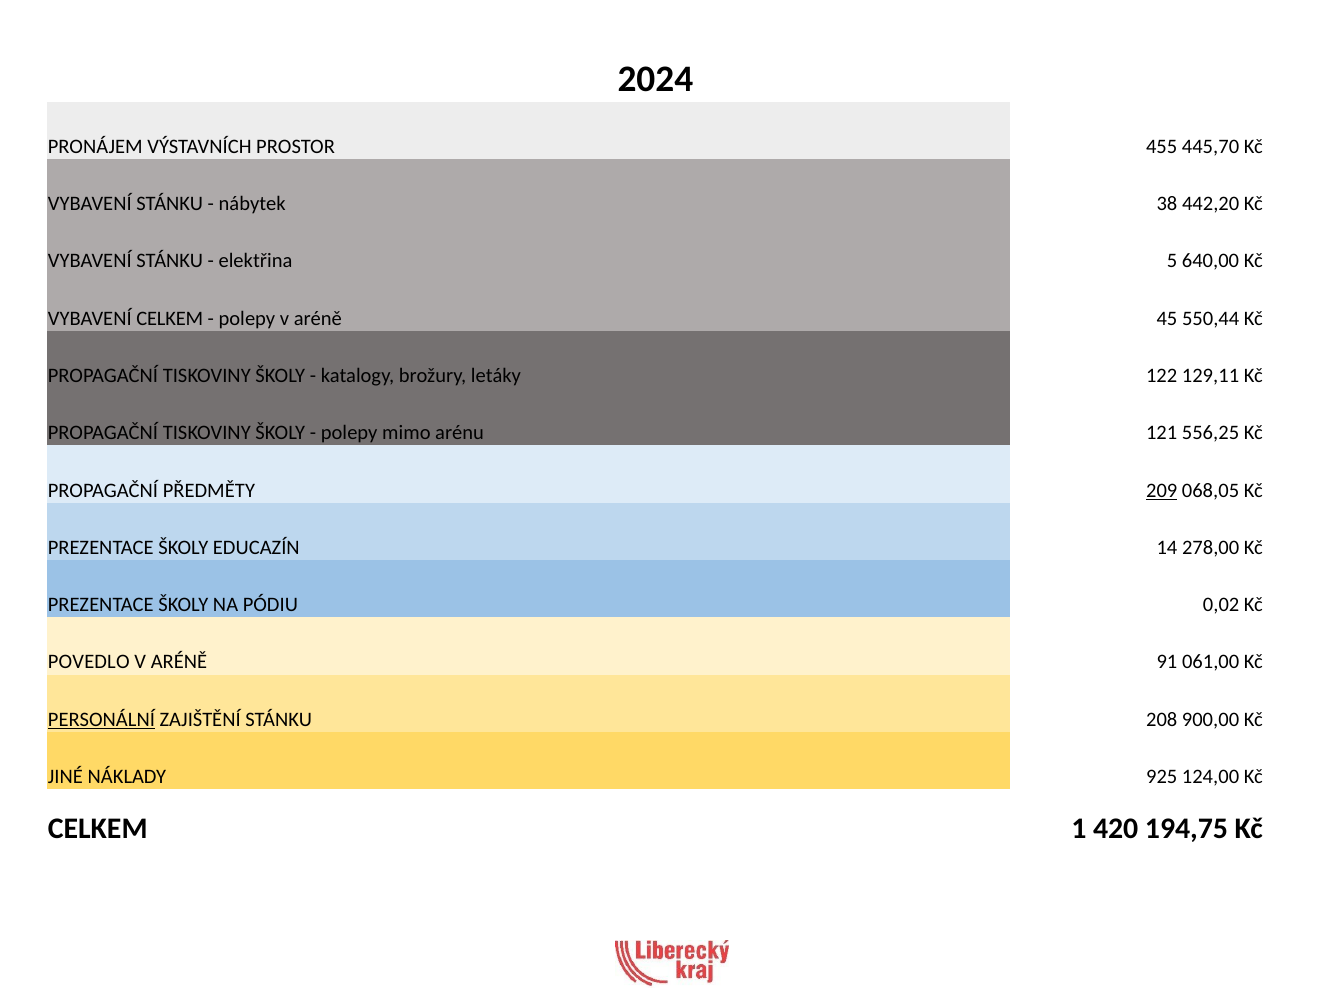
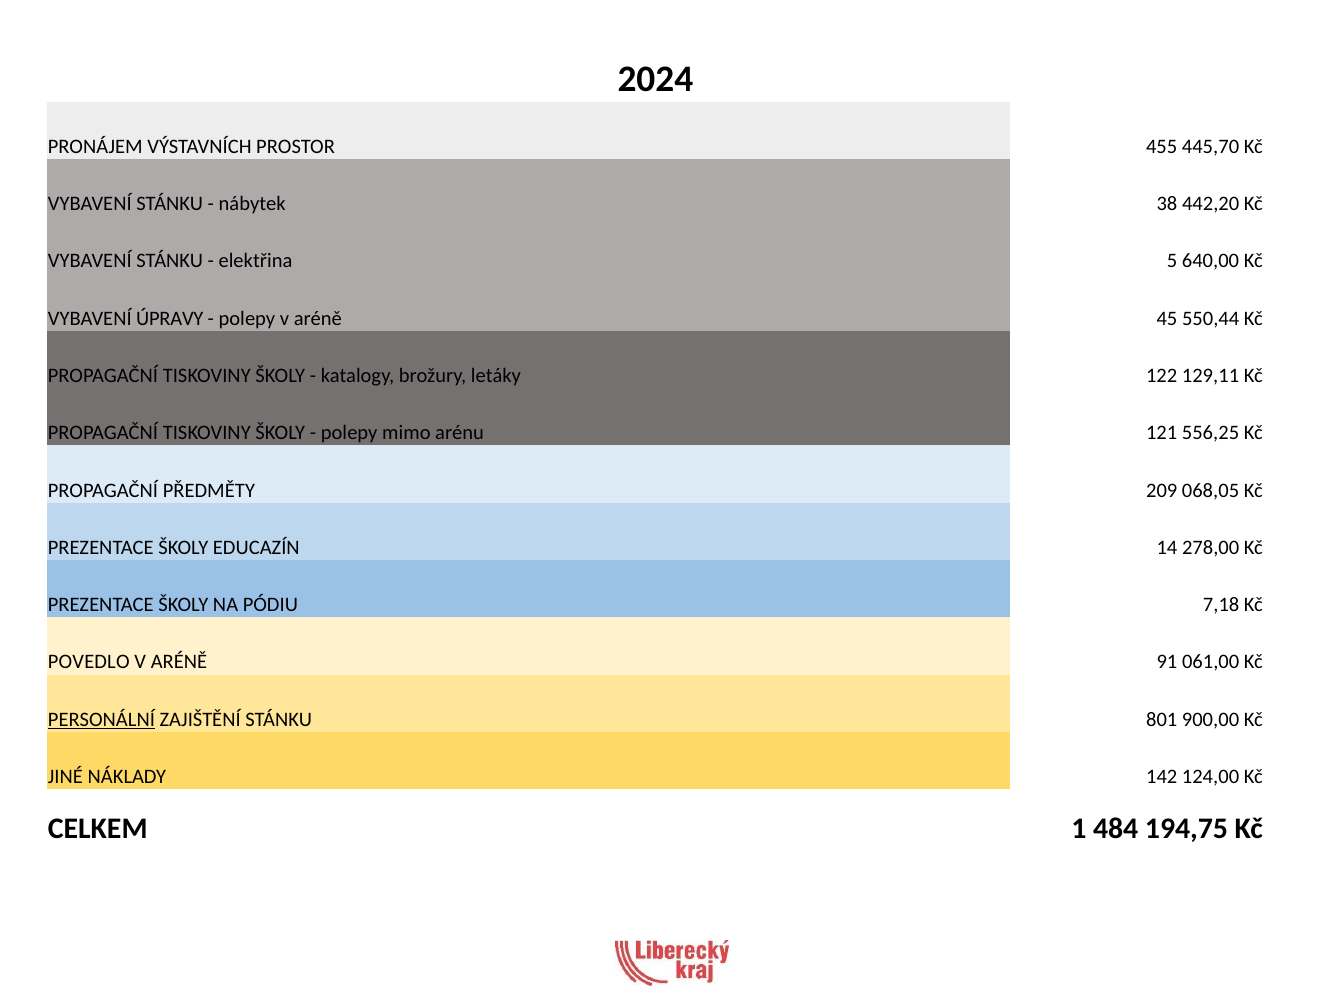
VYBAVENÍ CELKEM: CELKEM -> ÚPRAVY (170, 318)
209 underline: present -> none (1162, 490)
0,02: 0,02 -> 7,18 (1221, 605)
208: 208 -> 801 (1162, 720)
925: 925 -> 142 (1162, 777)
420: 420 -> 484 (1116, 829)
